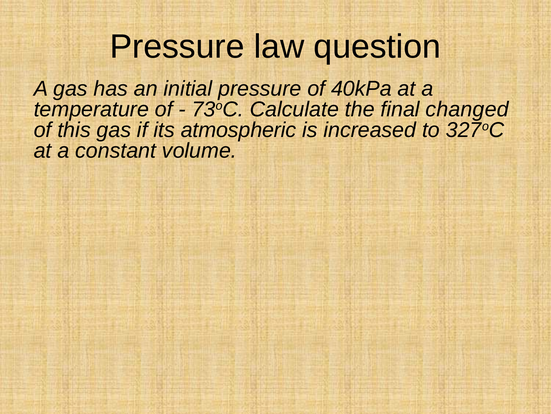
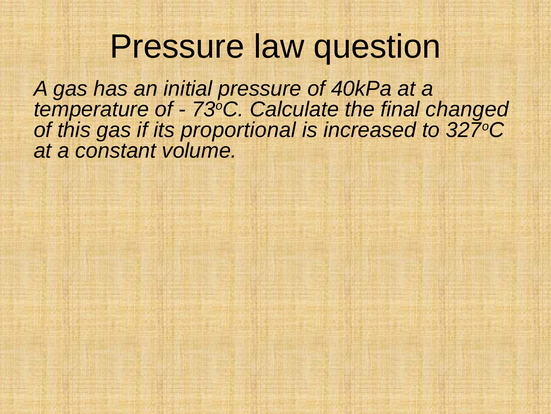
atmospheric: atmospheric -> proportional (238, 130)
